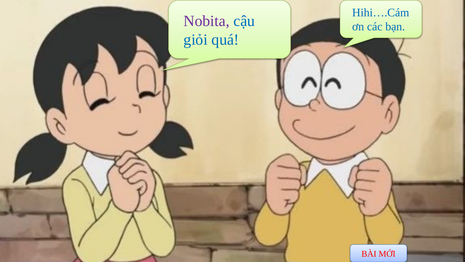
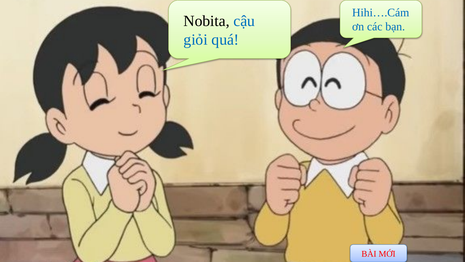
Nobita colour: purple -> black (207, 21)
